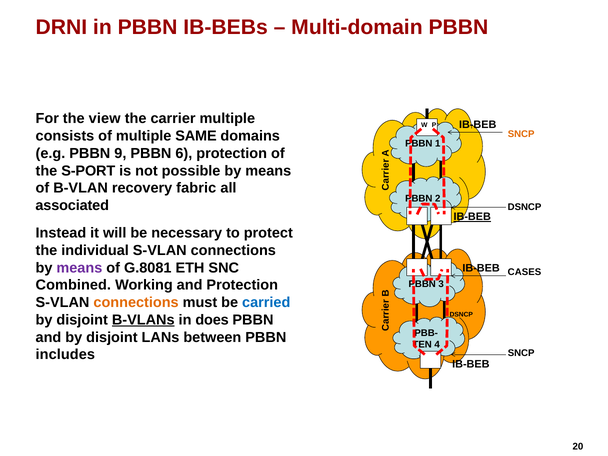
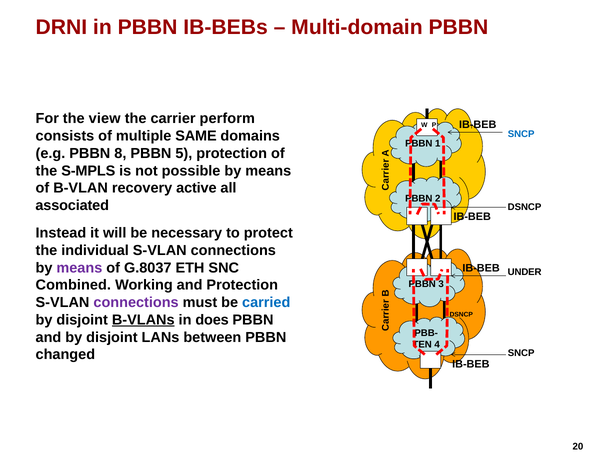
carrier multiple: multiple -> perform (227, 119)
SNCP colour: orange -> blue (521, 134)
9: 9 -> 8 (120, 153)
6: 6 -> 5 (184, 153)
S-PORT: S-PORT -> S-MPLS (88, 171)
fabric: fabric -> active (196, 188)
IB-BEB underline: present -> none (472, 217)
G.8081: G.8081 -> G.8037 (148, 268)
CASES: CASES -> UNDER (525, 272)
connections colour: orange -> purple (136, 303)
includes: includes -> changed (65, 355)
